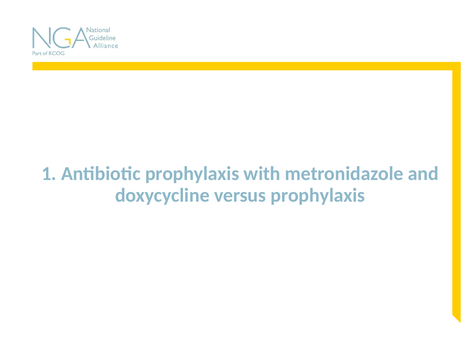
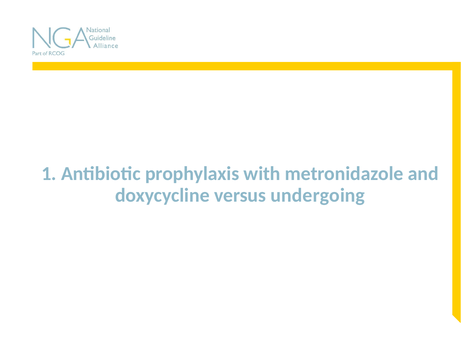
versus prophylaxis: prophylaxis -> undergoing (318, 195)
